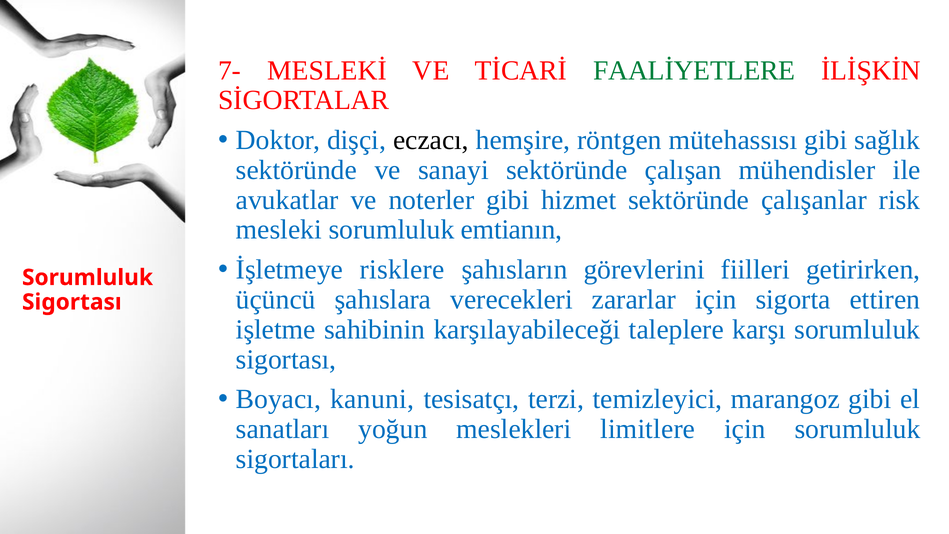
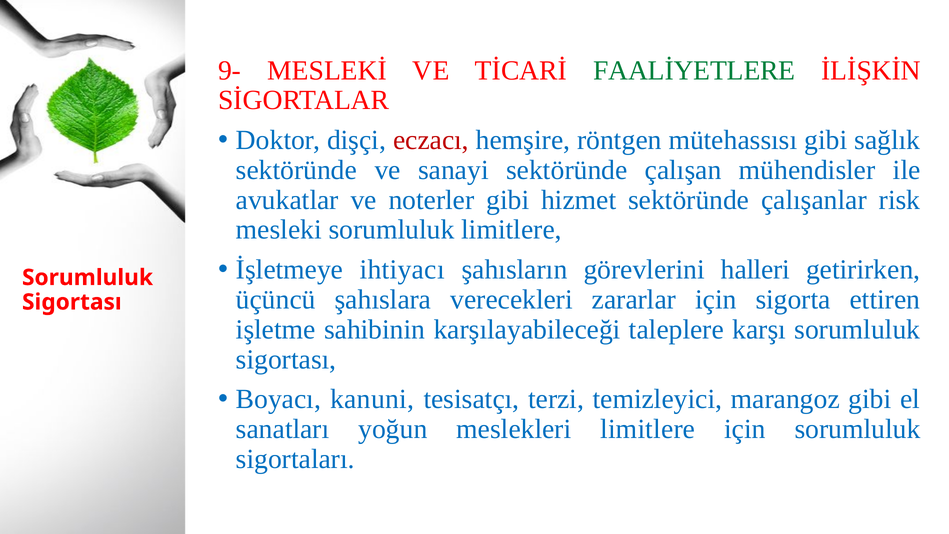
7-: 7- -> 9- (230, 70)
eczacı colour: black -> red (431, 140)
sorumluluk emtianın: emtianın -> limitlere (512, 230)
risklere: risklere -> ihtiyacı (402, 270)
fiilleri: fiilleri -> halleri (755, 270)
